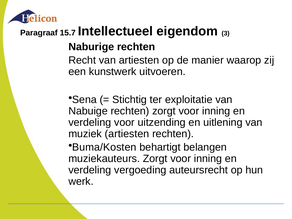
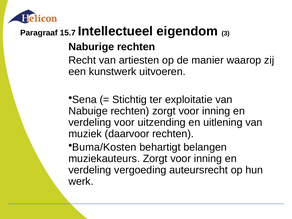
muziek artiesten: artiesten -> daarvoor (127, 134)
